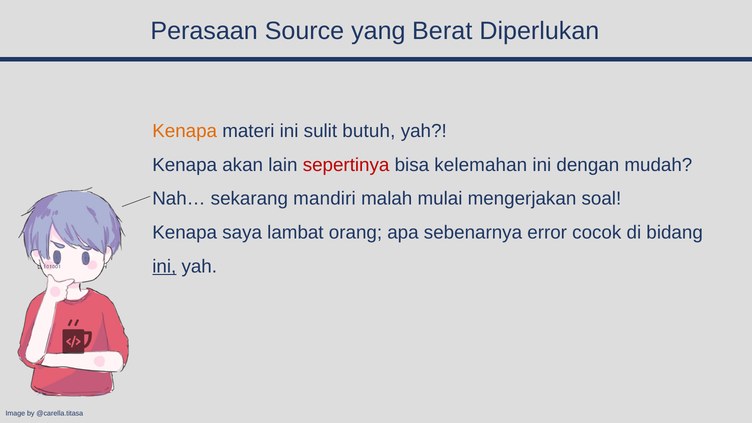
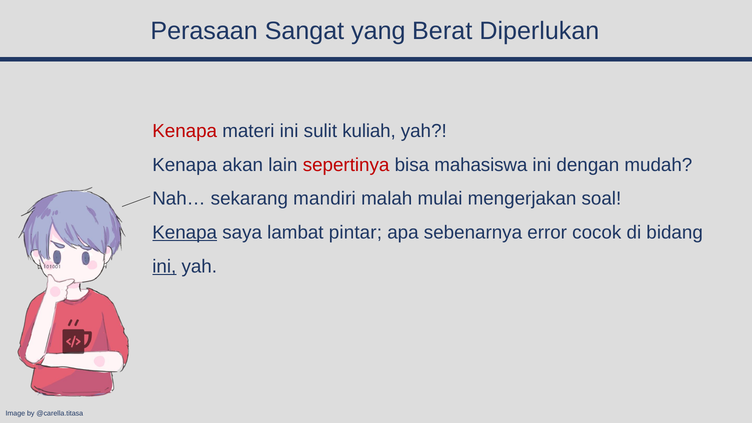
Source: Source -> Sangat (304, 31)
Kenapa colour: orange -> red (185, 131)
butuh: butuh -> kuliah (369, 131)
kelemahan: kelemahan -> mahasiswa (481, 165)
Kenapa underline: none -> present (185, 233)
orang: orang -> pintar (355, 233)
